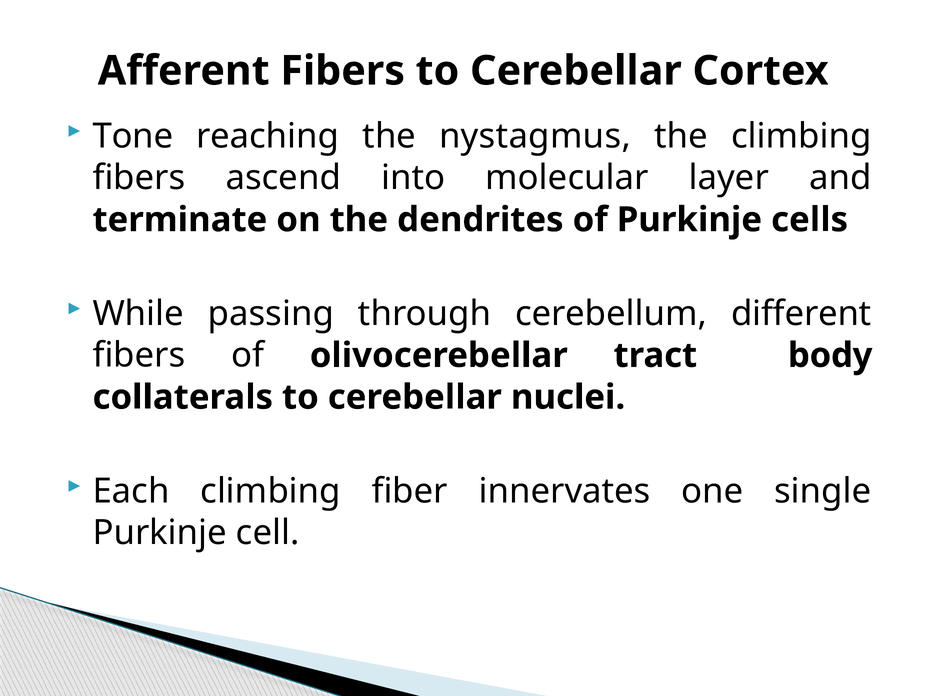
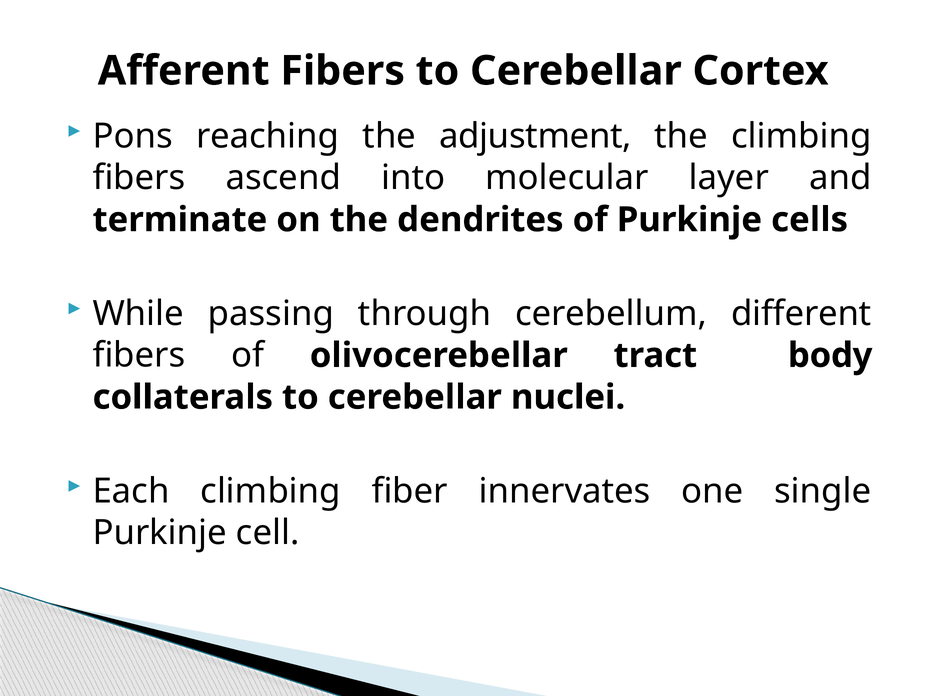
Tone: Tone -> Pons (133, 136)
nystagmus: nystagmus -> adjustment (535, 136)
